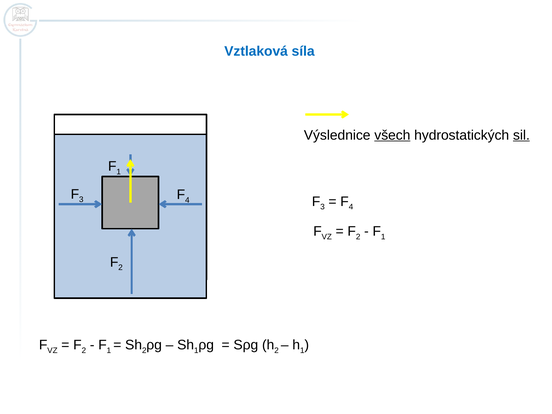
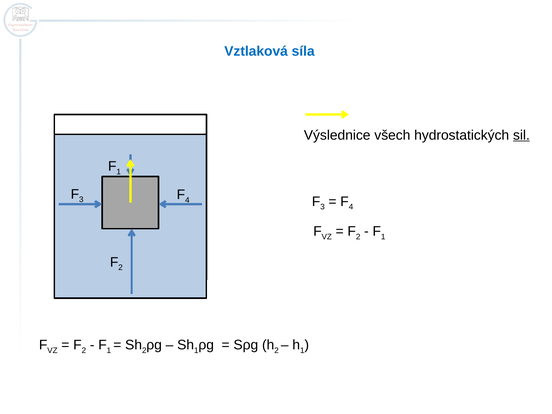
všech underline: present -> none (392, 135)
